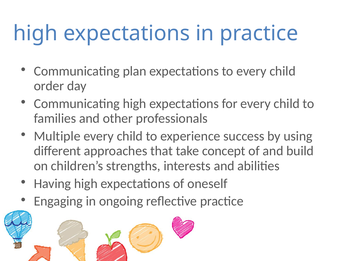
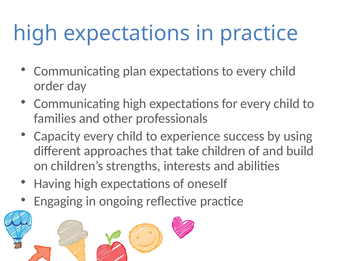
Multiple: Multiple -> Capacity (57, 136)
concept: concept -> children (224, 151)
